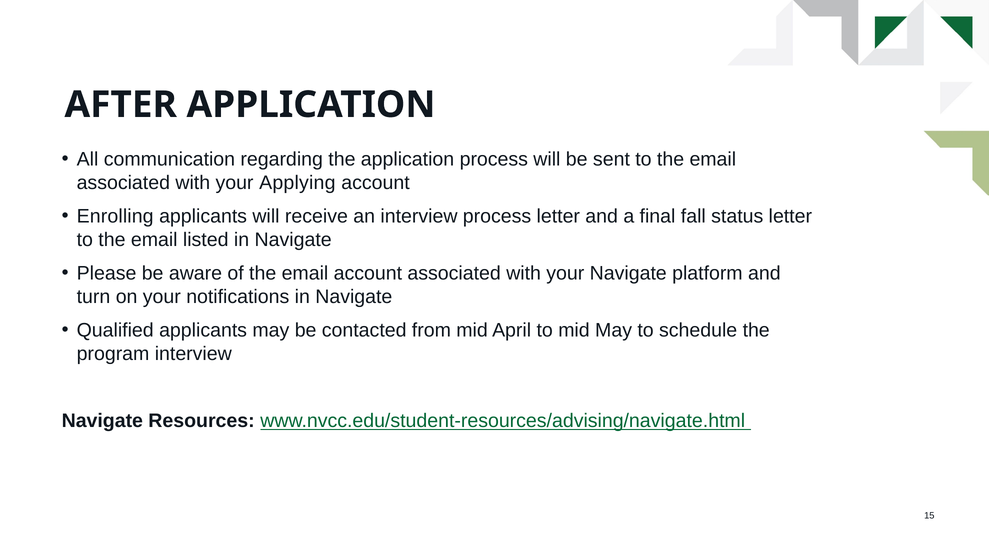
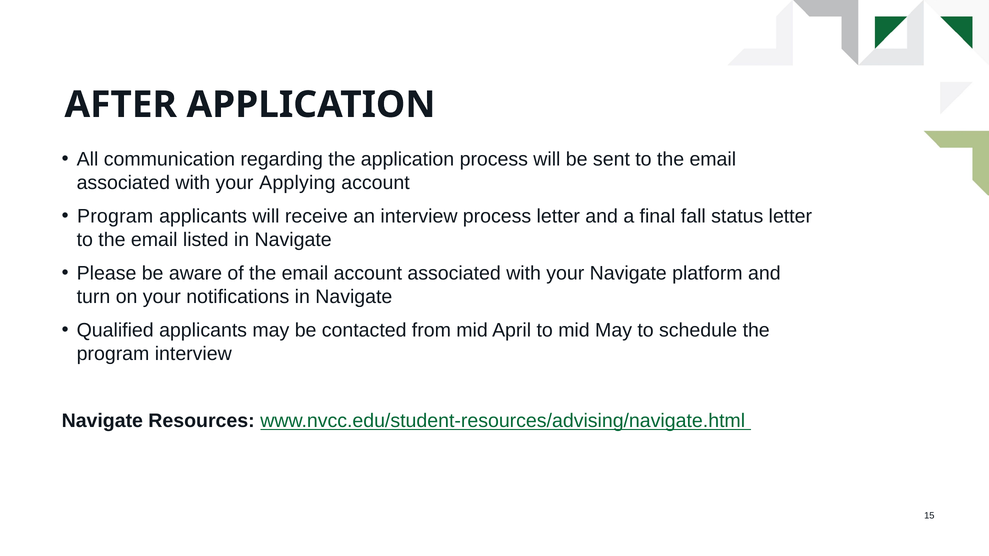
Enrolling: Enrolling -> Program (115, 216)
